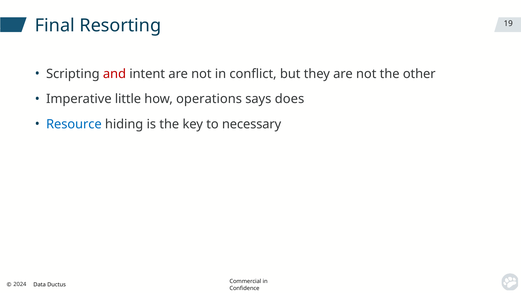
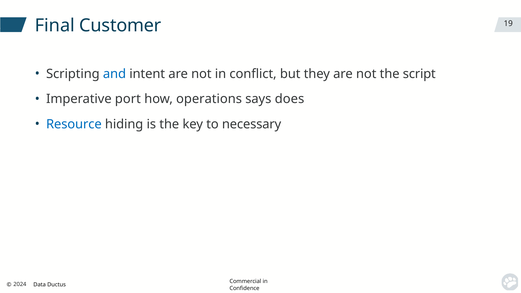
Resorting: Resorting -> Customer (120, 26)
and colour: red -> blue (114, 74)
other: other -> script (419, 74)
little: little -> port (128, 99)
